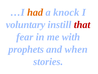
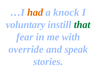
that colour: red -> green (82, 24)
prophets: prophets -> override (26, 49)
when: when -> speak (76, 49)
